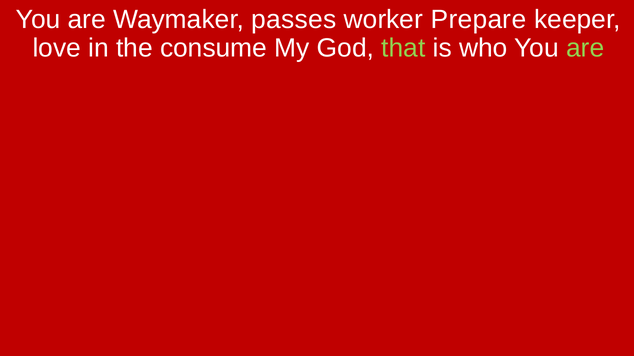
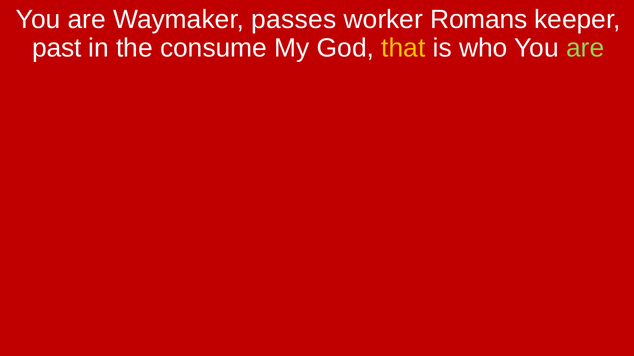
Prepare: Prepare -> Romans (479, 20)
love: love -> past (57, 48)
that colour: light green -> yellow (403, 48)
